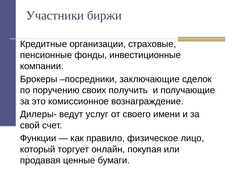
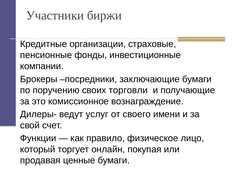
заключающие сделок: сделок -> бумаги (197, 79)
получить: получить -> торговли (128, 90)
